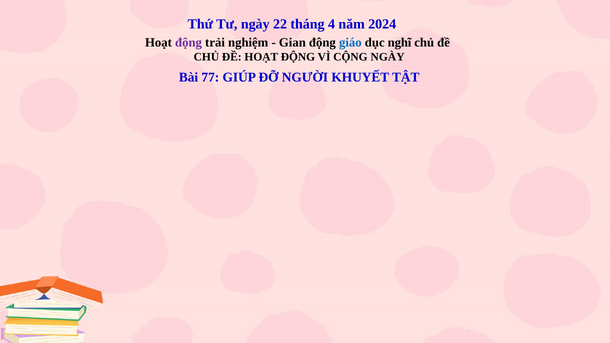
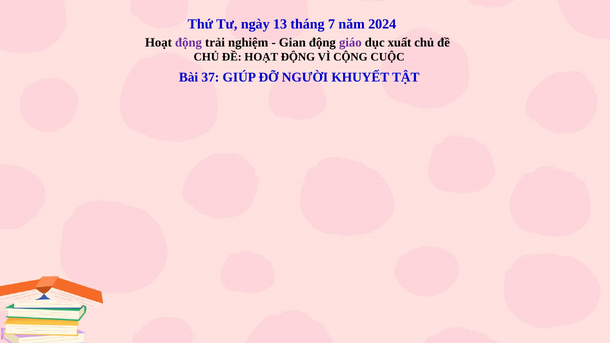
22: 22 -> 13 (280, 24)
4: 4 -> 7 (331, 24)
giáo colour: blue -> purple (350, 43)
nghĩ: nghĩ -> xuất (400, 43)
CỘNG NGÀY: NGÀY -> CUỘC (388, 57)
77: 77 -> 37 (210, 77)
